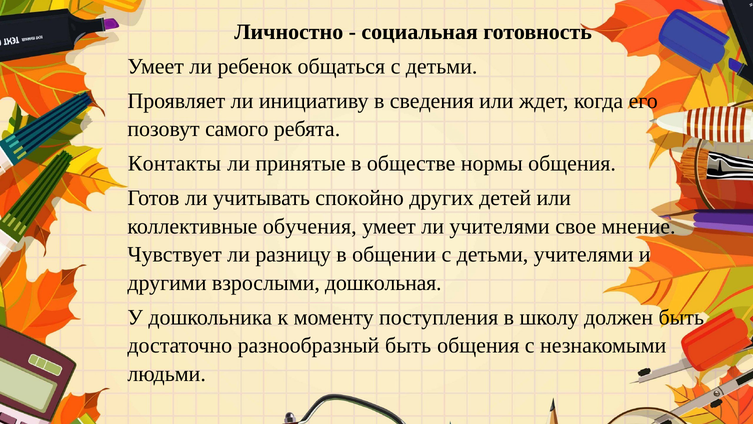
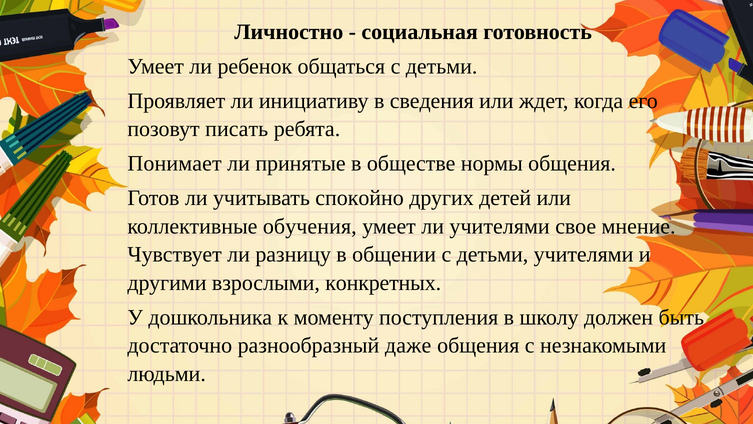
самого: самого -> писать (237, 129)
Контакты: Контакты -> Понимает (175, 164)
дошкольная: дошкольная -> конкретных (383, 283)
разнообразный быть: быть -> даже (408, 345)
